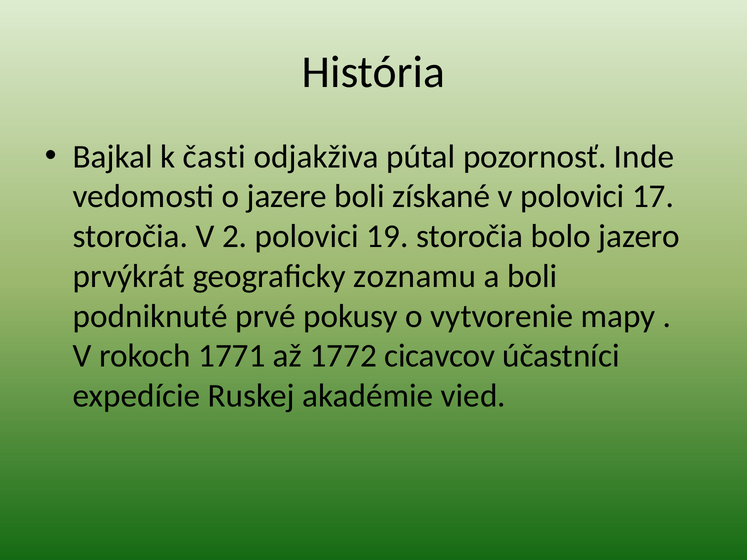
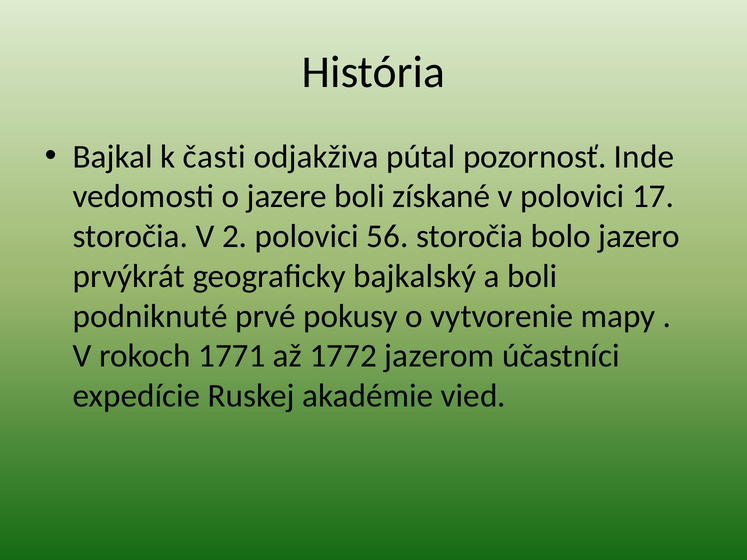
19: 19 -> 56 (388, 236)
zoznamu: zoznamu -> bajkalský (415, 276)
cicavcov: cicavcov -> jazerom (439, 356)
